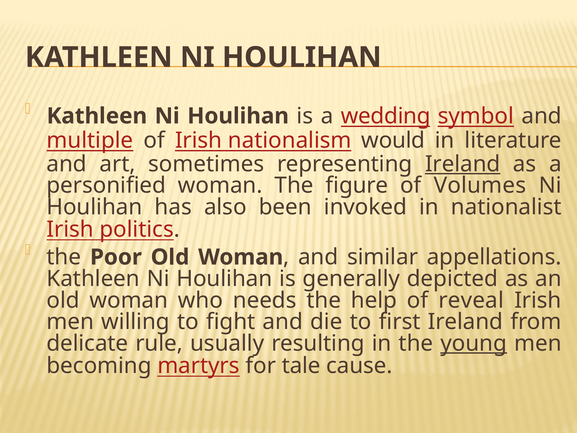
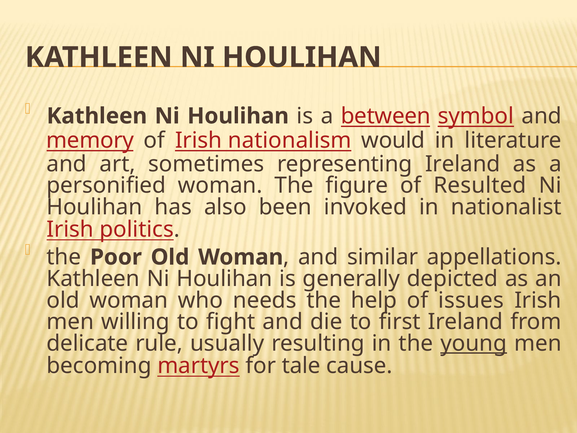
wedding: wedding -> between (386, 116)
multiple: multiple -> memory (90, 140)
Ireland underline: present -> none (463, 164)
Volumes: Volumes -> Resulted (480, 185)
reveal: reveal -> issues (471, 300)
